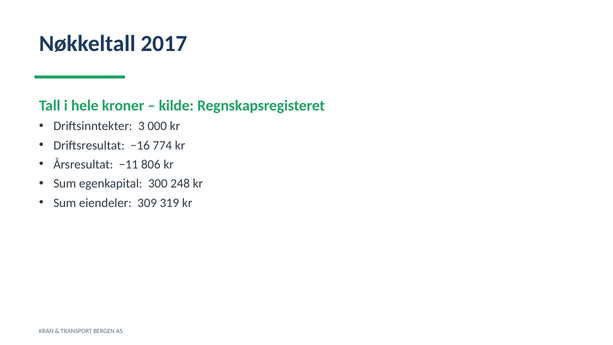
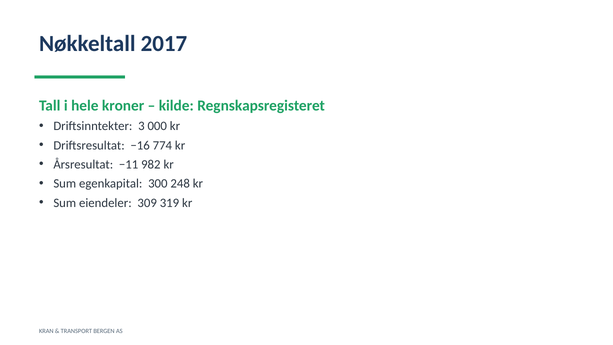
806: 806 -> 982 (151, 164)
